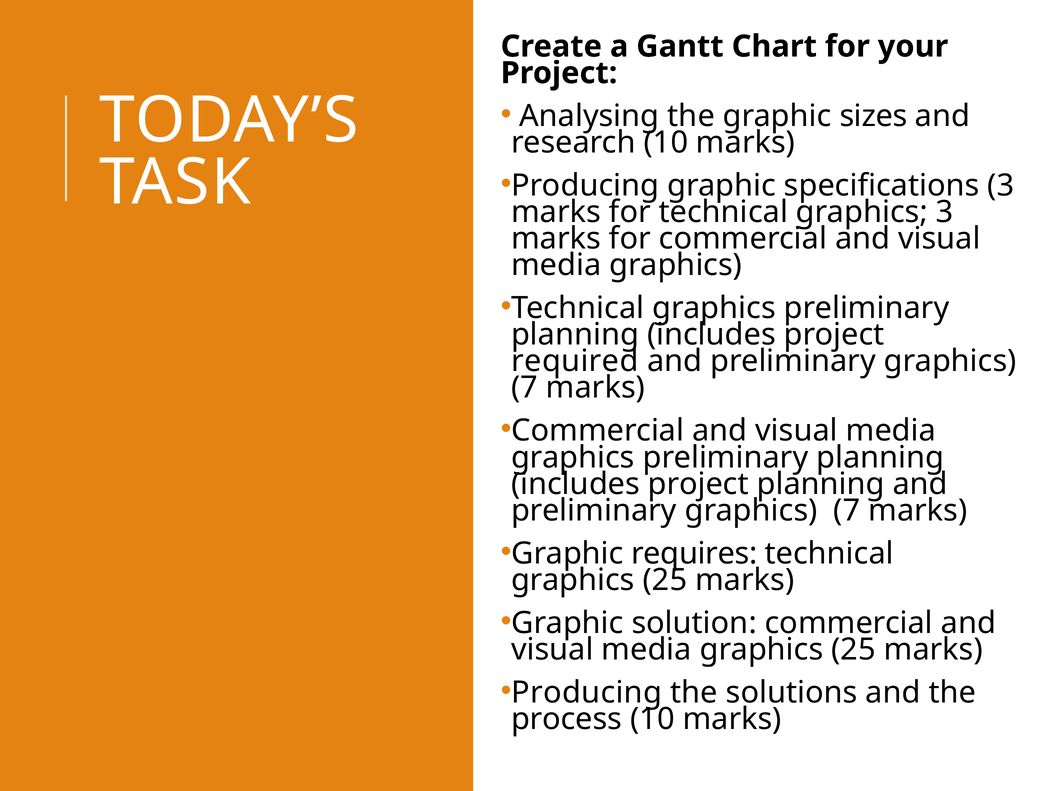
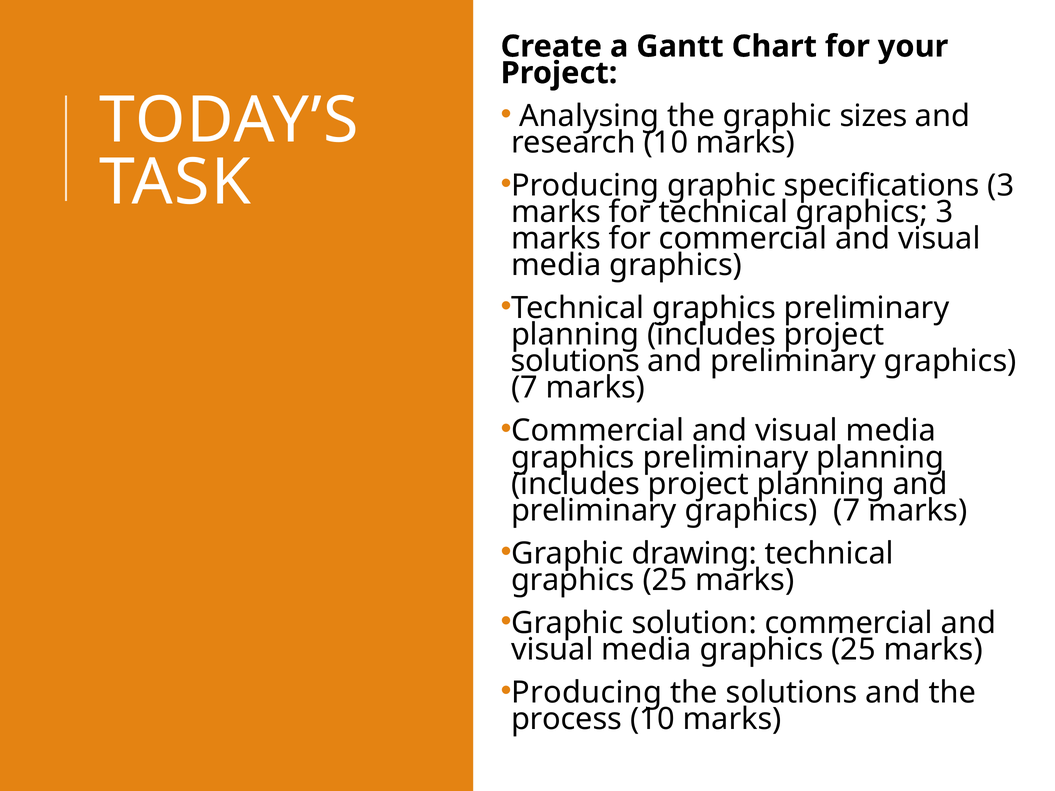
required: required -> solutions (575, 361)
requires: requires -> drawing (694, 554)
